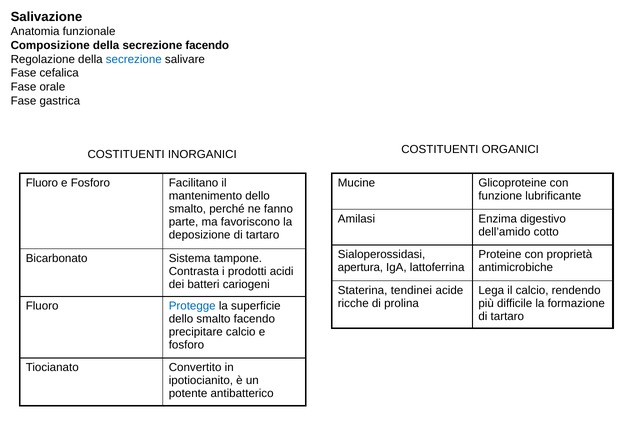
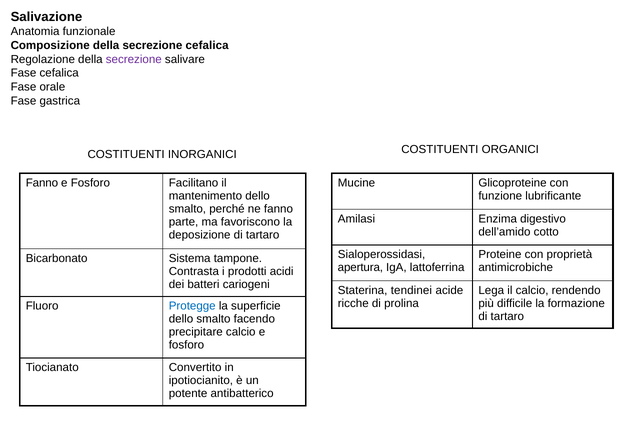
secrezione facendo: facendo -> cefalica (207, 45)
secrezione colour: blue -> purple (134, 59)
Fluoro: Fluoro -> Fanno (42, 183)
